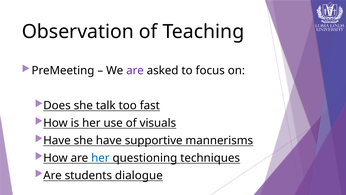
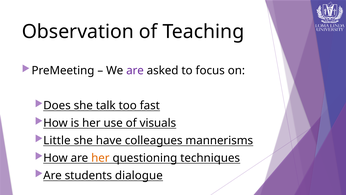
Have: Have -> Little (57, 140)
supportive: supportive -> colleagues (154, 140)
her colour: blue -> orange (100, 158)
